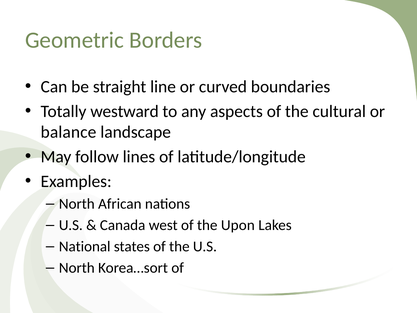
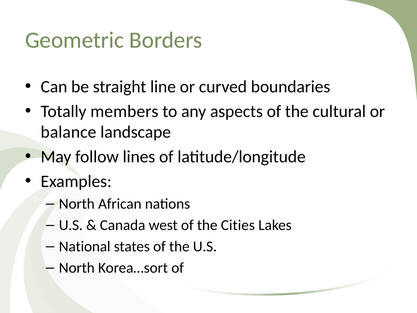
westward: westward -> members (124, 111)
Upon: Upon -> Cities (238, 225)
